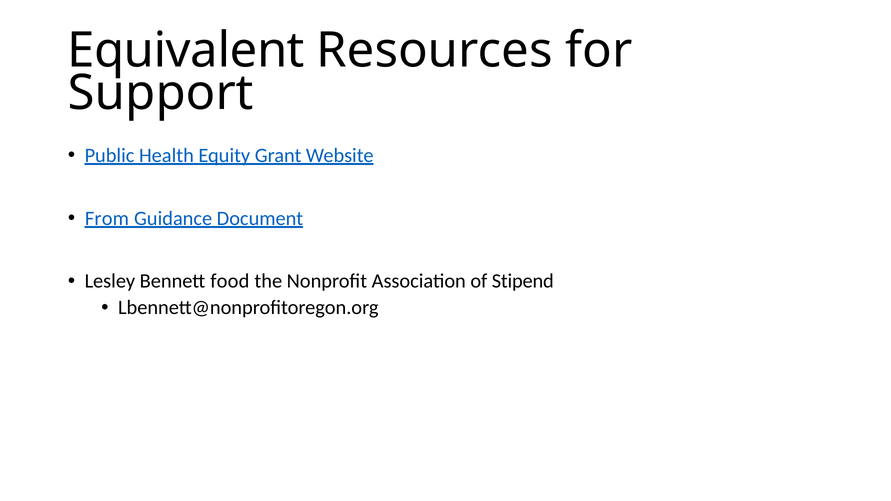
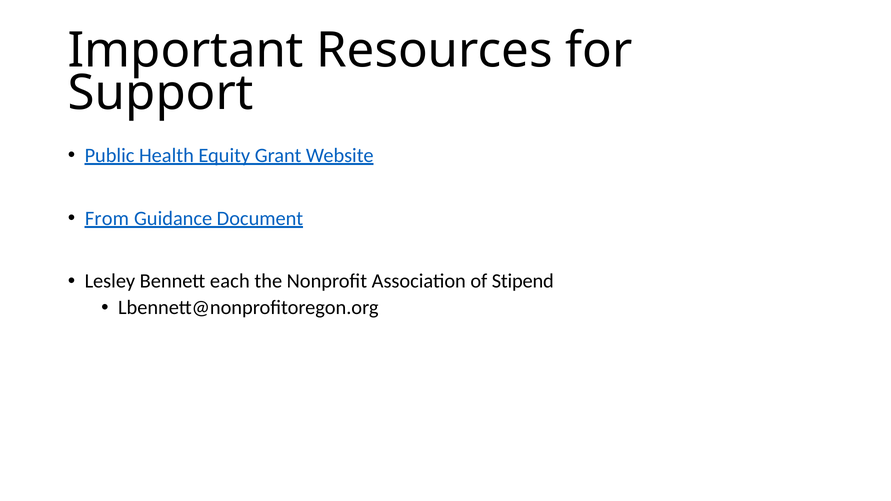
Equivalent: Equivalent -> Important (186, 50)
food: food -> each (230, 281)
